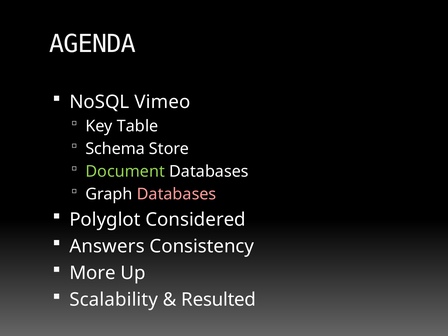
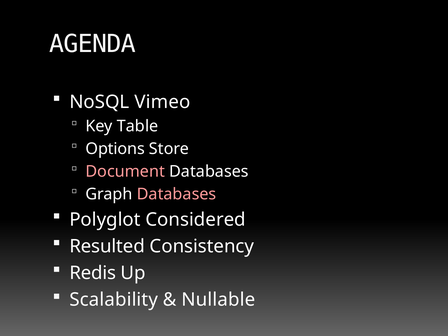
Schema: Schema -> Options (115, 149)
Document colour: light green -> pink (125, 171)
Answers: Answers -> Resulted (107, 246)
More: More -> Redis (93, 273)
Resulted: Resulted -> Nullable (219, 300)
